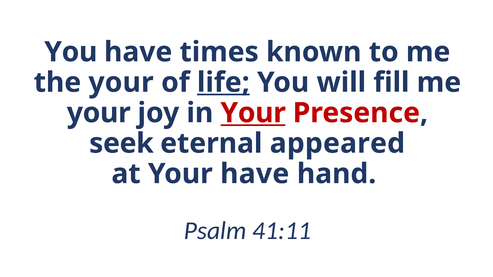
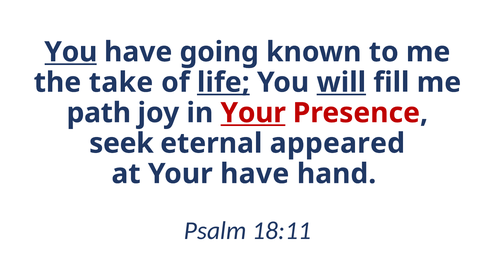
You underline: none -> present (71, 52)
times: times -> going (219, 52)
the your: your -> take (121, 83)
will underline: none -> present (341, 83)
your: your -> path (99, 113)
41:11: 41:11 -> 18:11 (282, 231)
